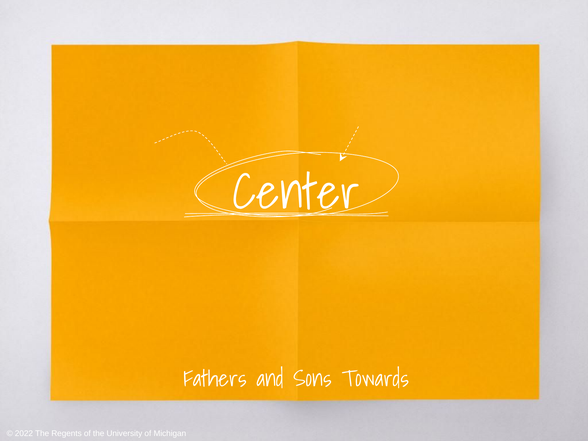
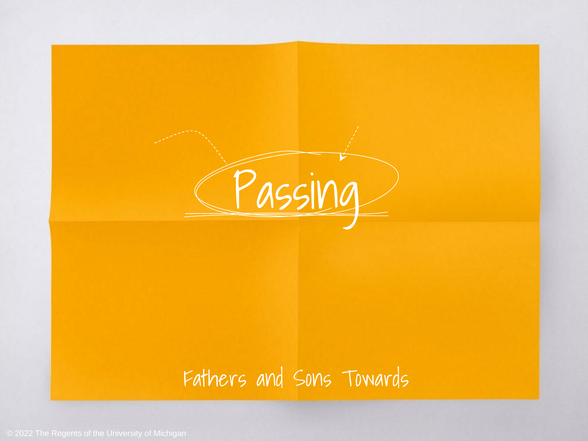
Center: Center -> Passing (296, 193)
